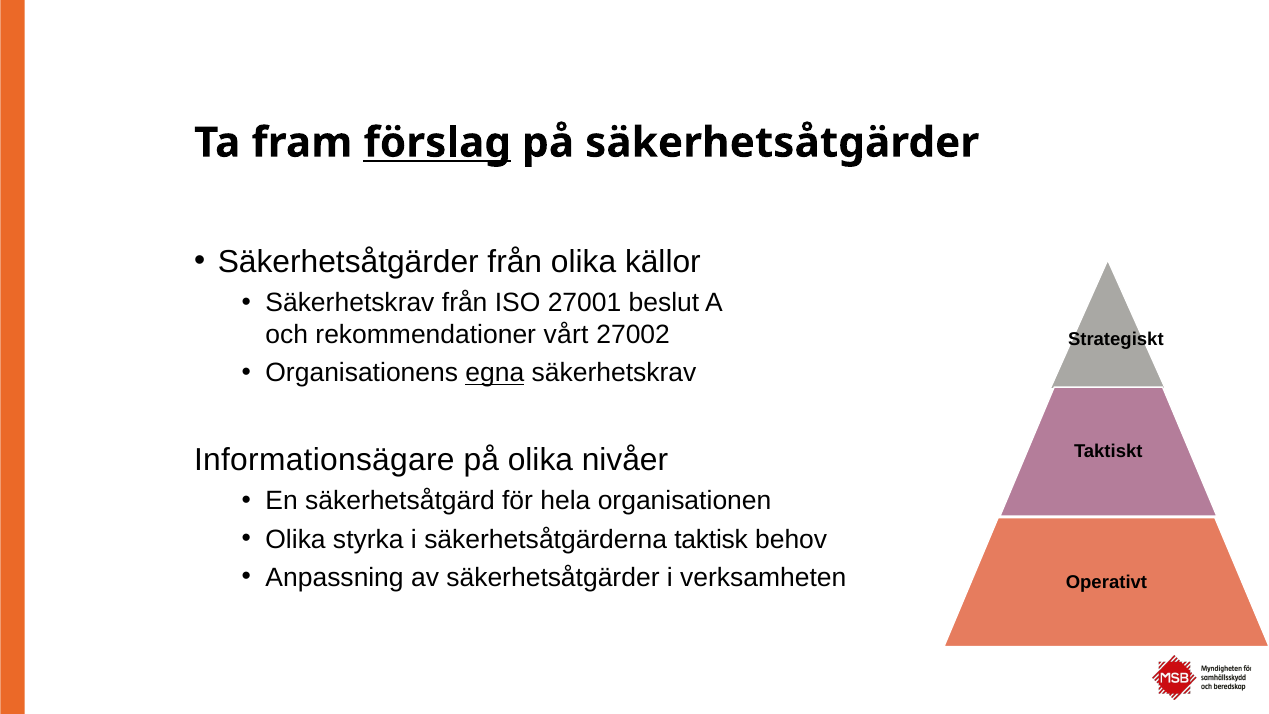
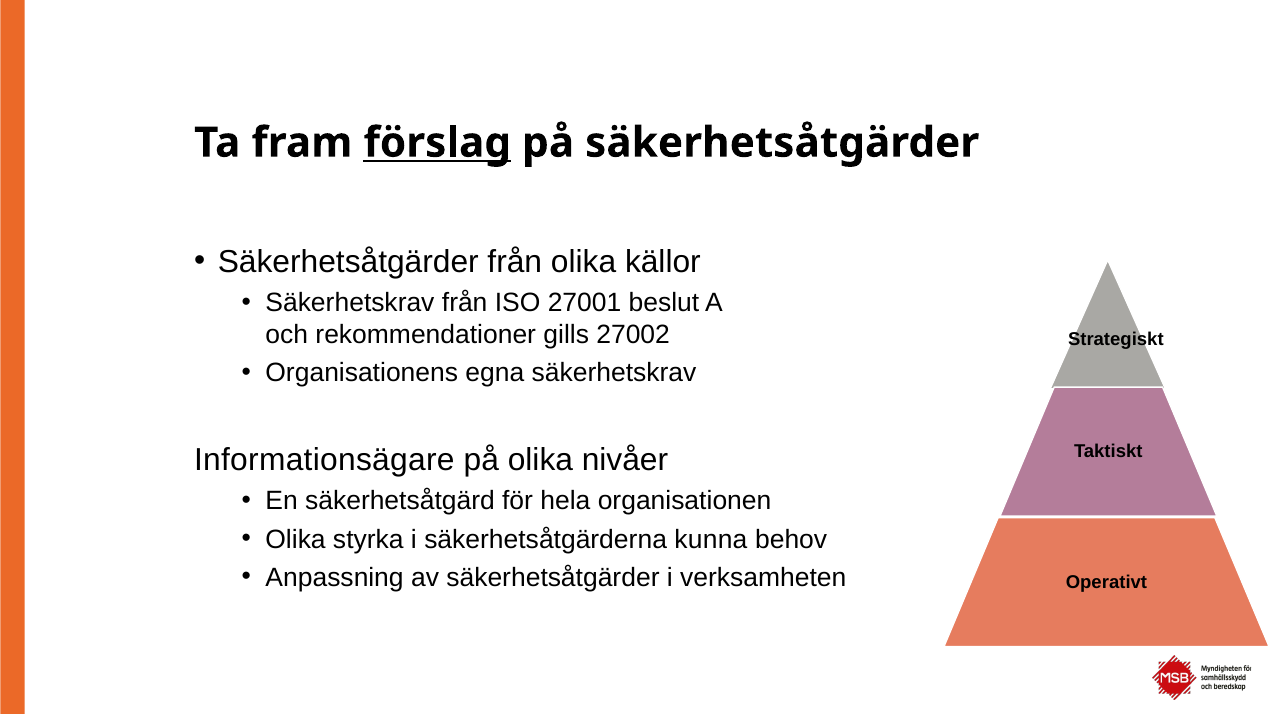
vårt: vårt -> gills (566, 335)
egna underline: present -> none (495, 373)
taktisk: taktisk -> kunna (711, 539)
